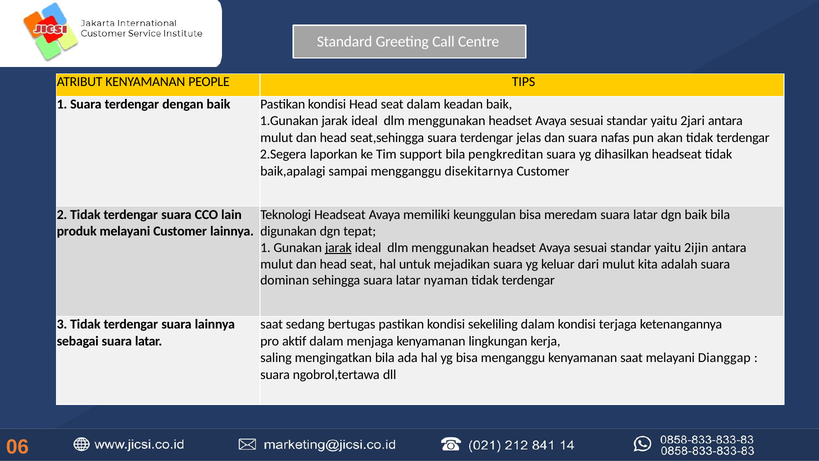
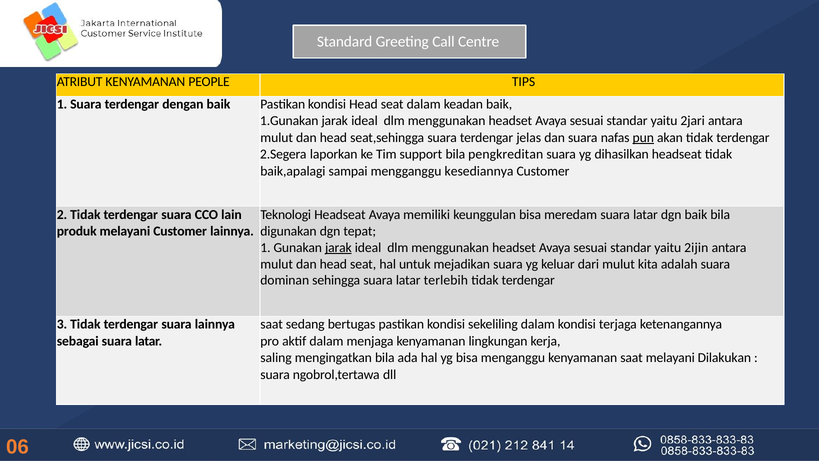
pun underline: none -> present (643, 138)
disekitarnya: disekitarnya -> kesediannya (479, 171)
nyaman: nyaman -> terlebih (446, 280)
Dianggap: Dianggap -> Dilakukan (724, 358)
